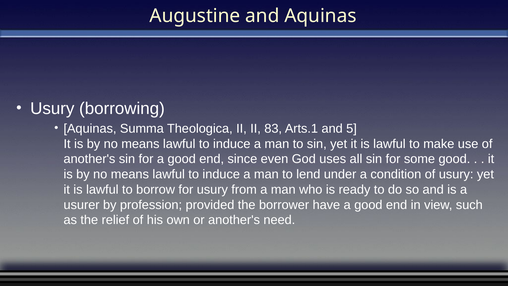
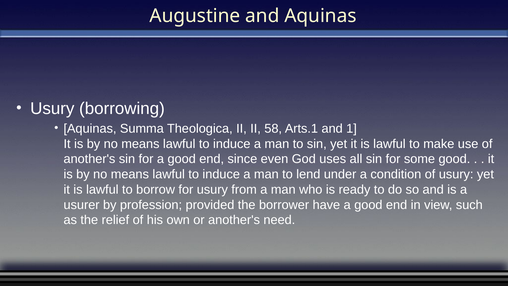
83: 83 -> 58 (273, 128)
5: 5 -> 1 (352, 128)
